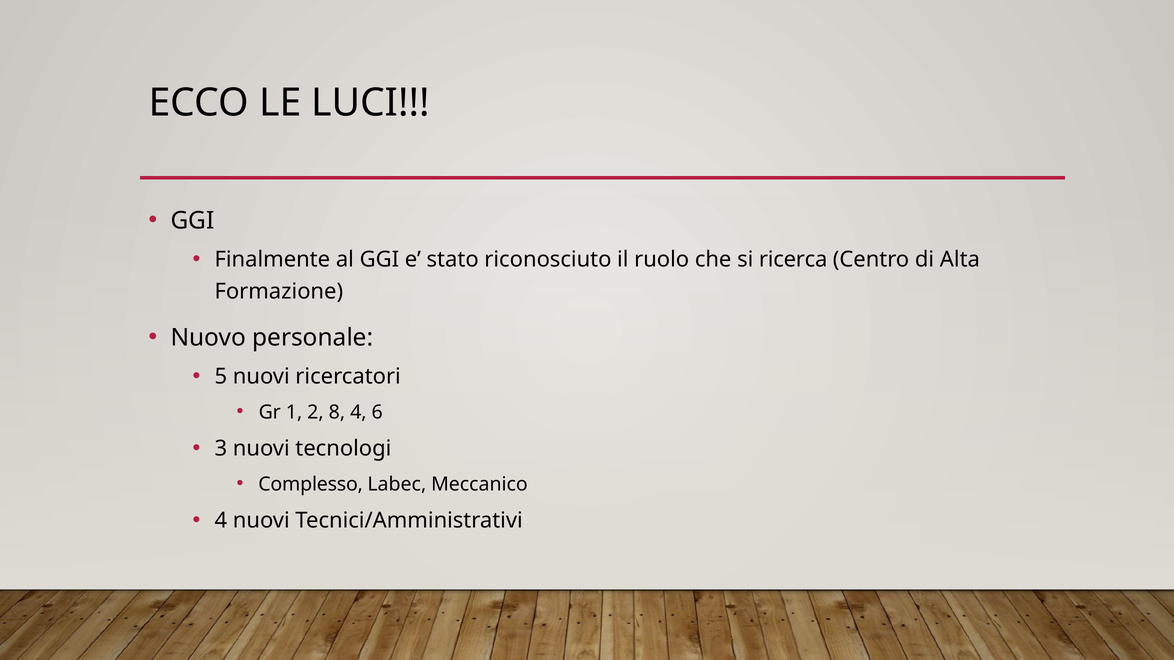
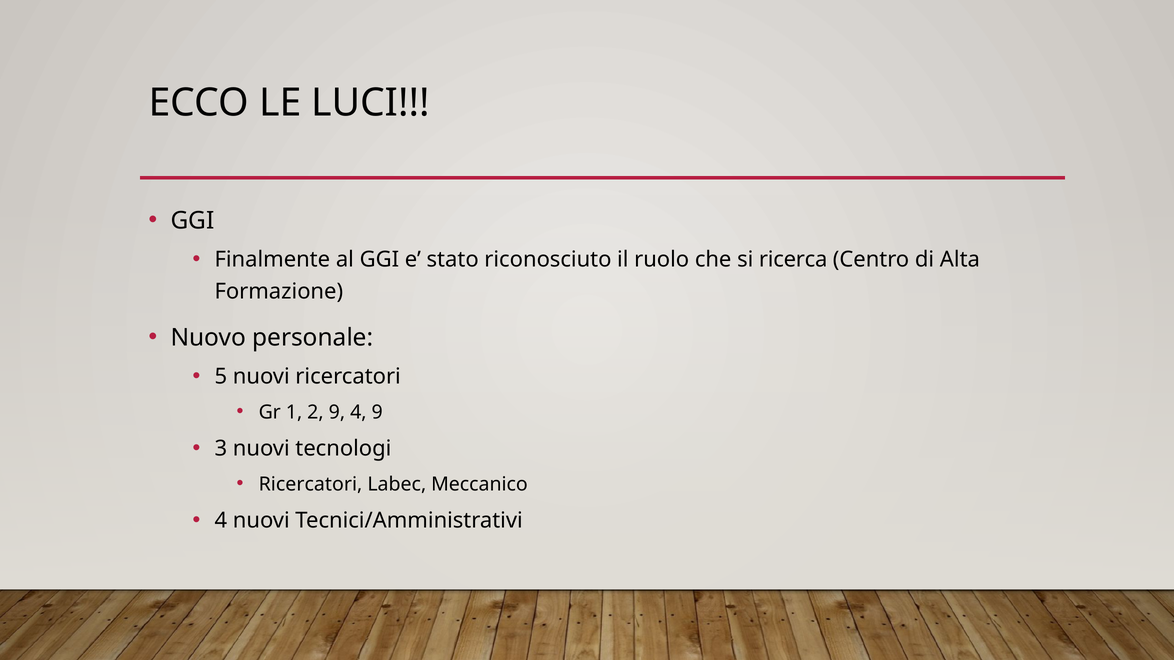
2 8: 8 -> 9 (337, 412)
4 6: 6 -> 9 (377, 412)
Complesso: Complesso -> Ricercatori (310, 484)
